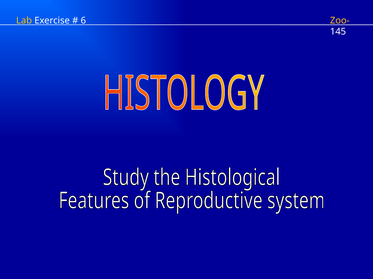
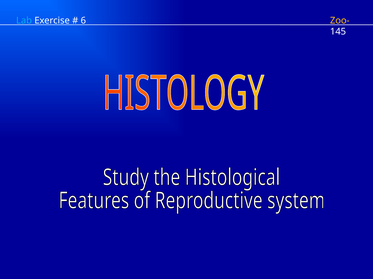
Lab colour: yellow -> light blue (24, 21)
